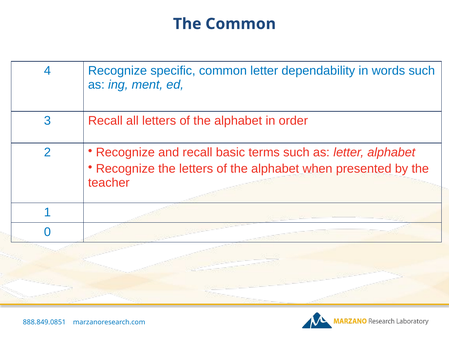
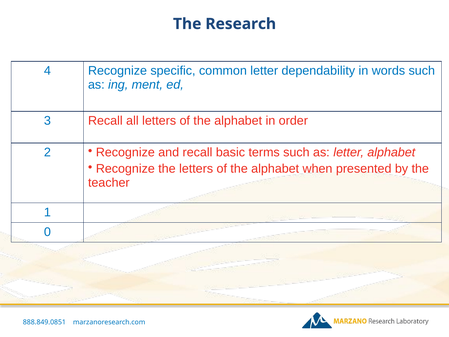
The Common: Common -> Research (241, 24)
